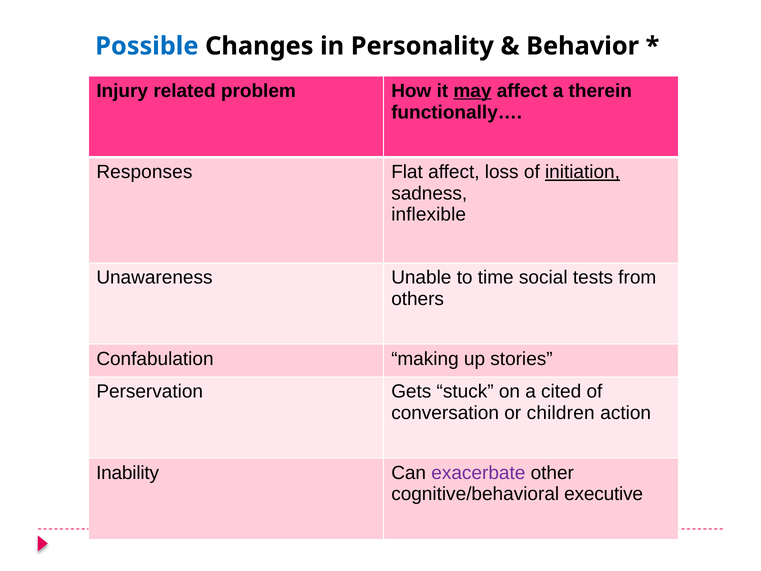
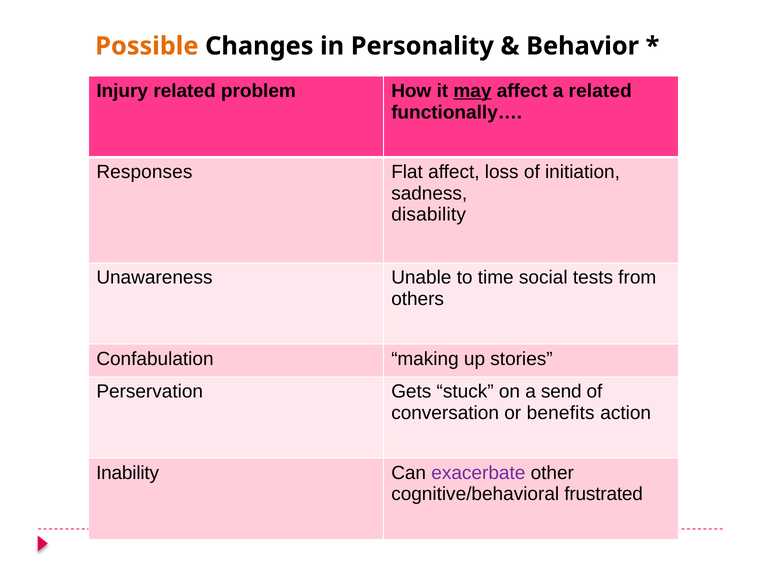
Possible colour: blue -> orange (147, 46)
a therein: therein -> related (600, 91)
initiation underline: present -> none (582, 172)
inflexible: inflexible -> disability (429, 215)
cited: cited -> send (561, 392)
children: children -> benefits (561, 413)
executive: executive -> frustrated (604, 494)
